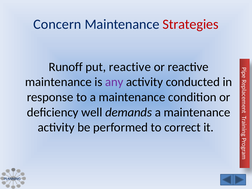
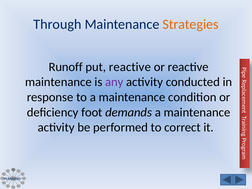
Concern: Concern -> Through (57, 24)
Strategies colour: red -> orange (191, 24)
well: well -> foot (92, 112)
